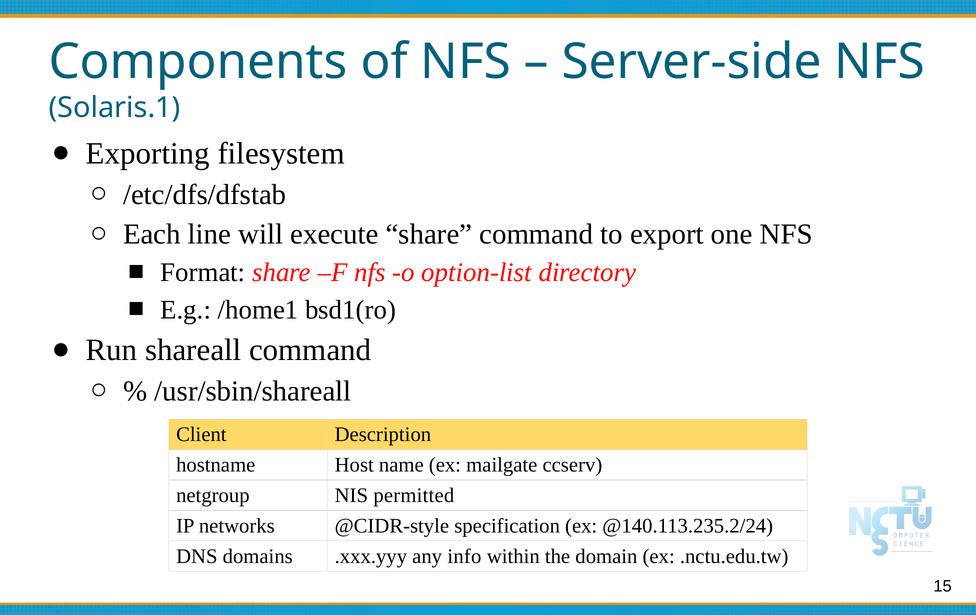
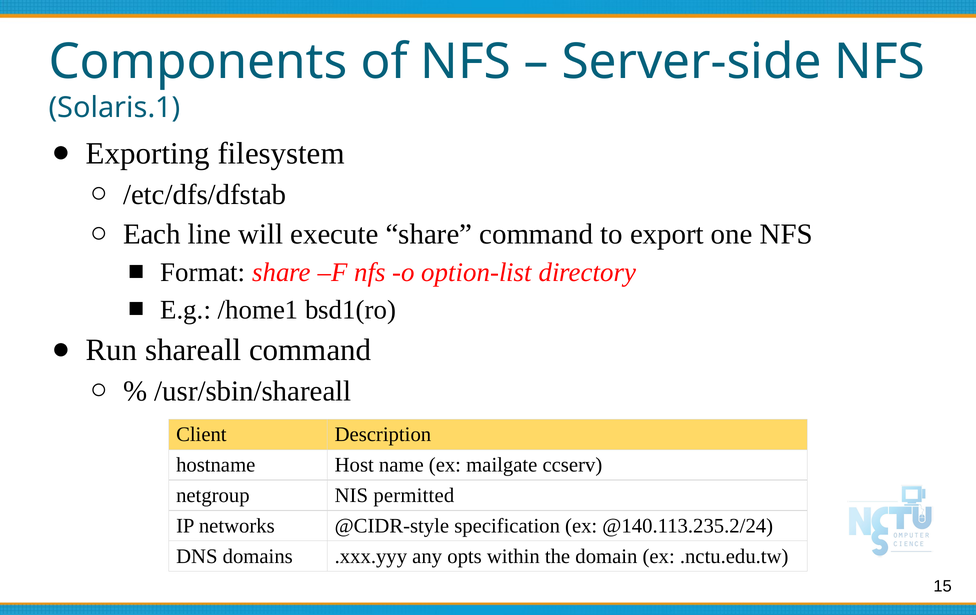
info: info -> opts (465, 556)
